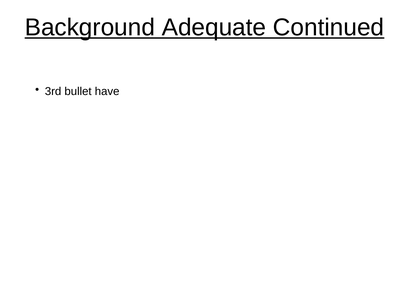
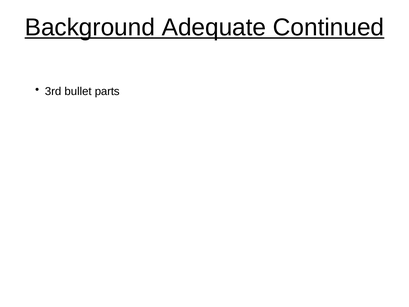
have: have -> parts (107, 91)
